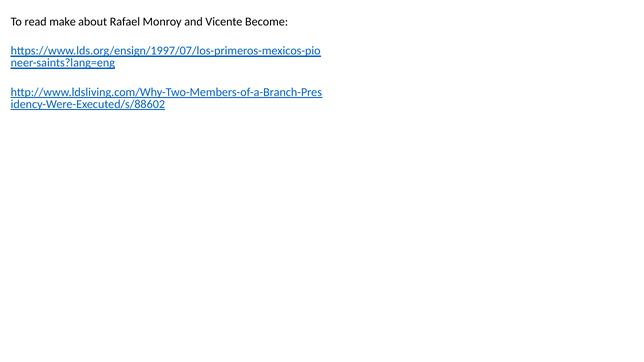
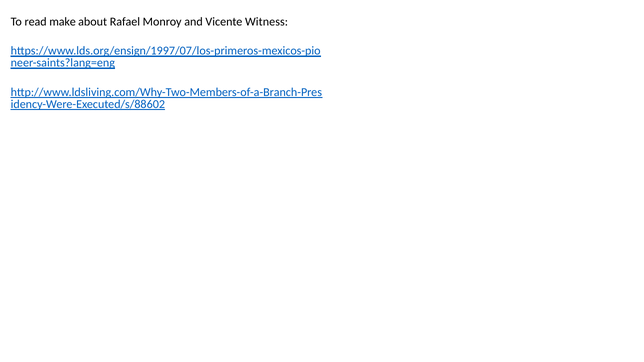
Become: Become -> Witness (267, 22)
